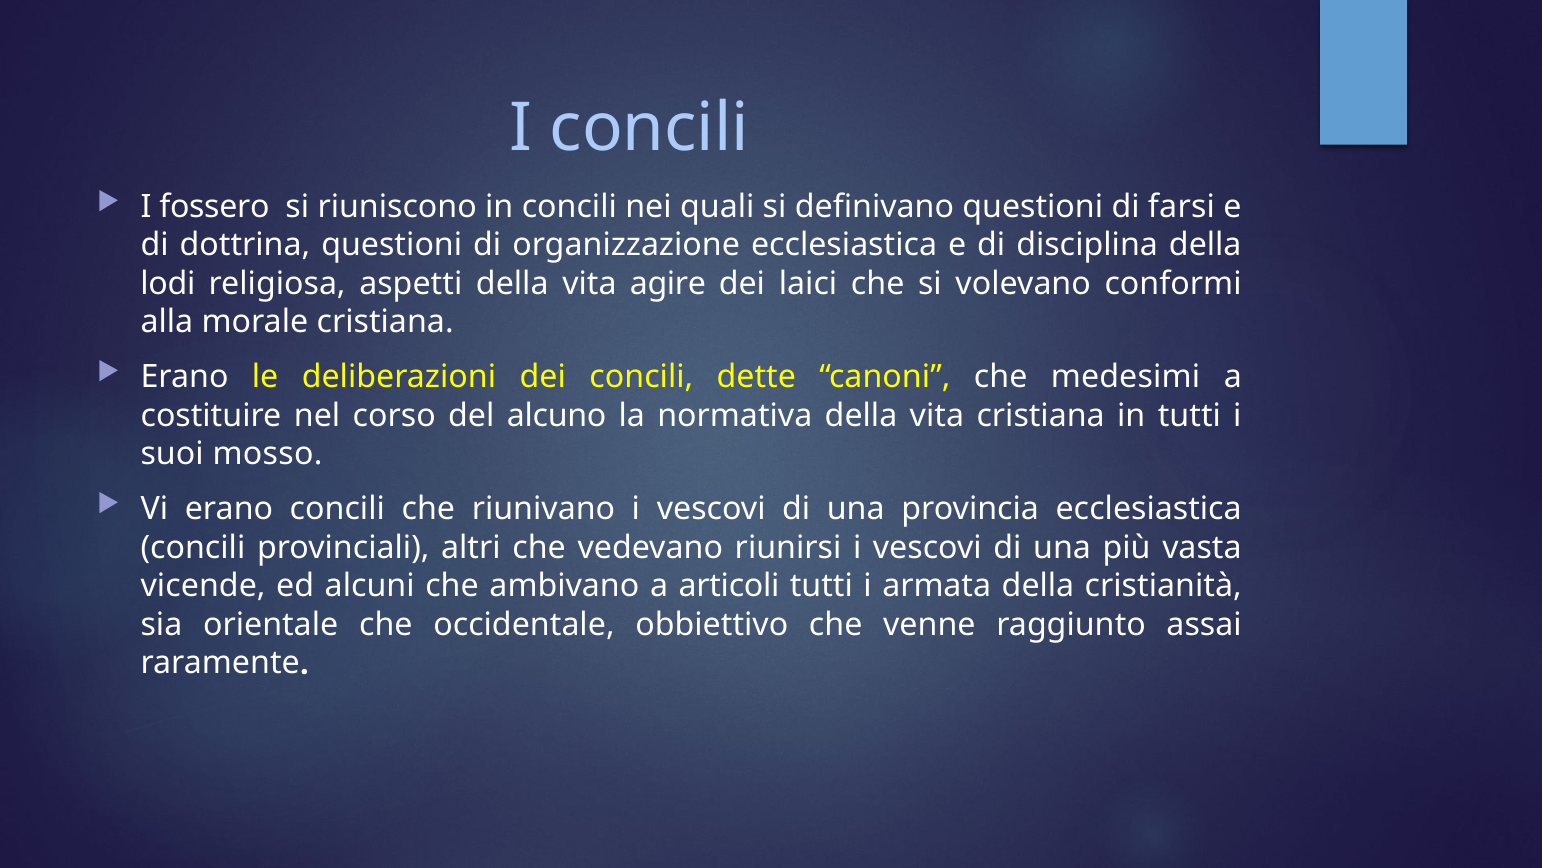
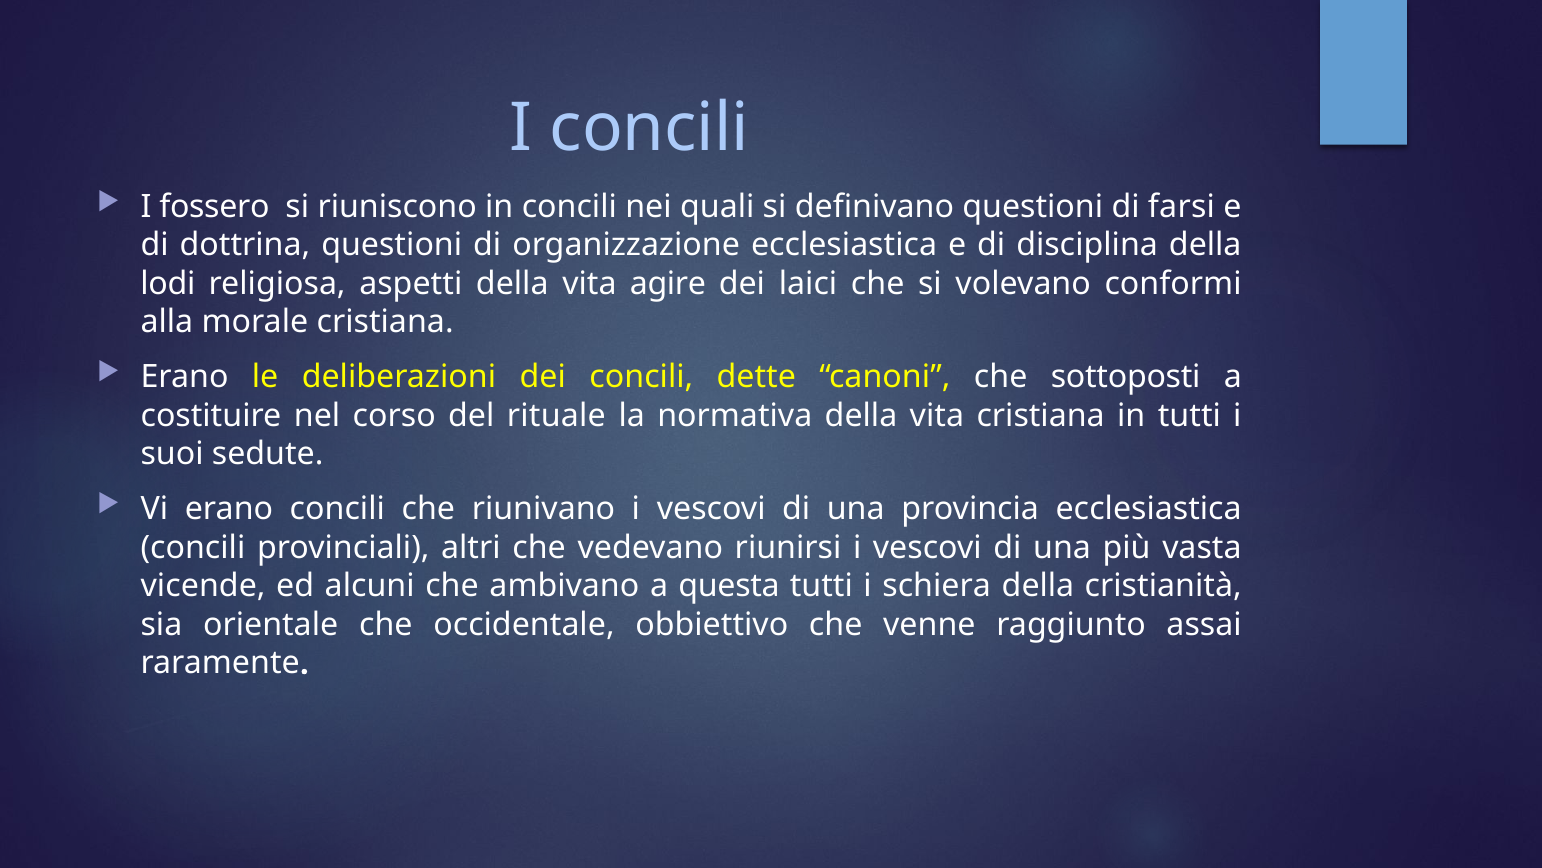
medesimi: medesimi -> sottoposti (1126, 377)
alcuno: alcuno -> rituale (556, 415)
mosso: mosso -> sedute (268, 454)
articoli: articoli -> questa (729, 586)
armata: armata -> schiera (937, 586)
